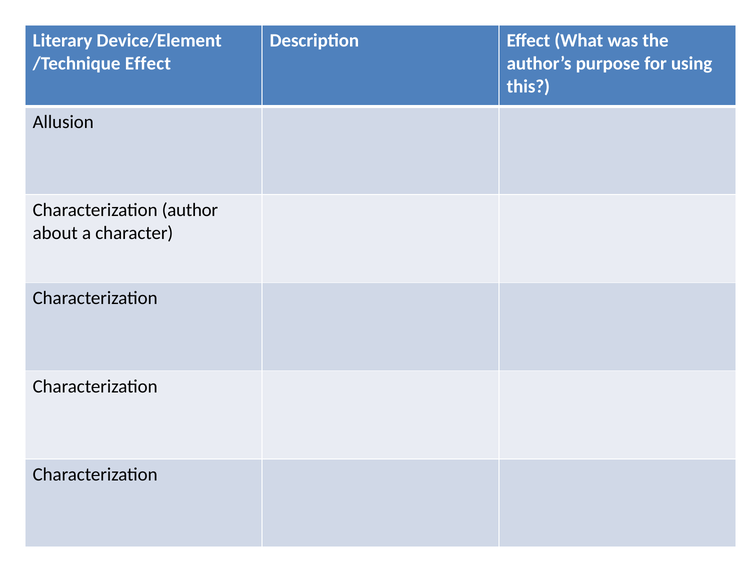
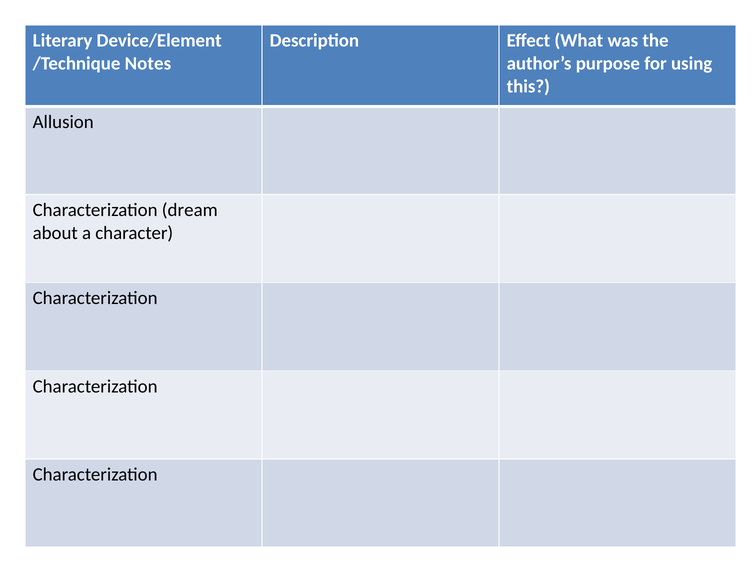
/Technique Effect: Effect -> Notes (148, 64)
author: author -> dream (190, 210)
